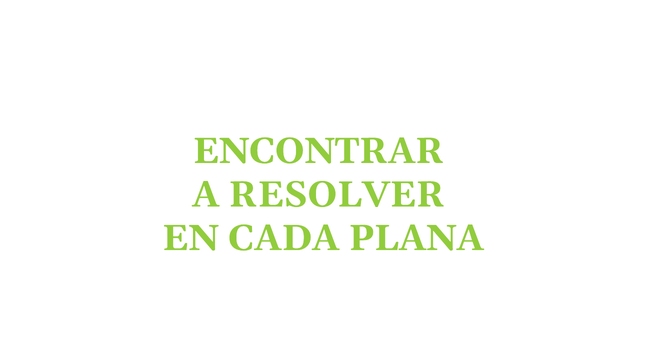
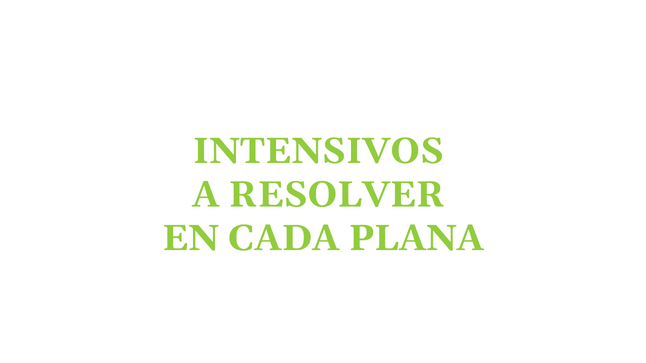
ENCONTRAR: ENCONTRAR -> INTENSIVOS (318, 151)
